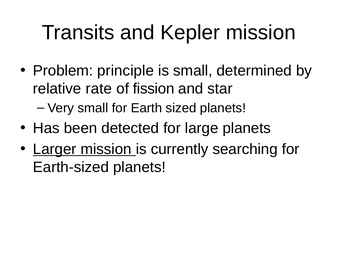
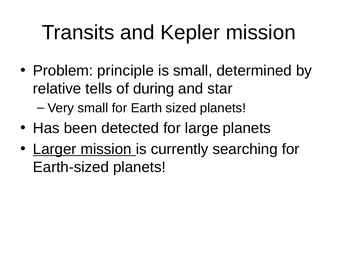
rate: rate -> tells (99, 89)
fission: fission -> during (154, 89)
